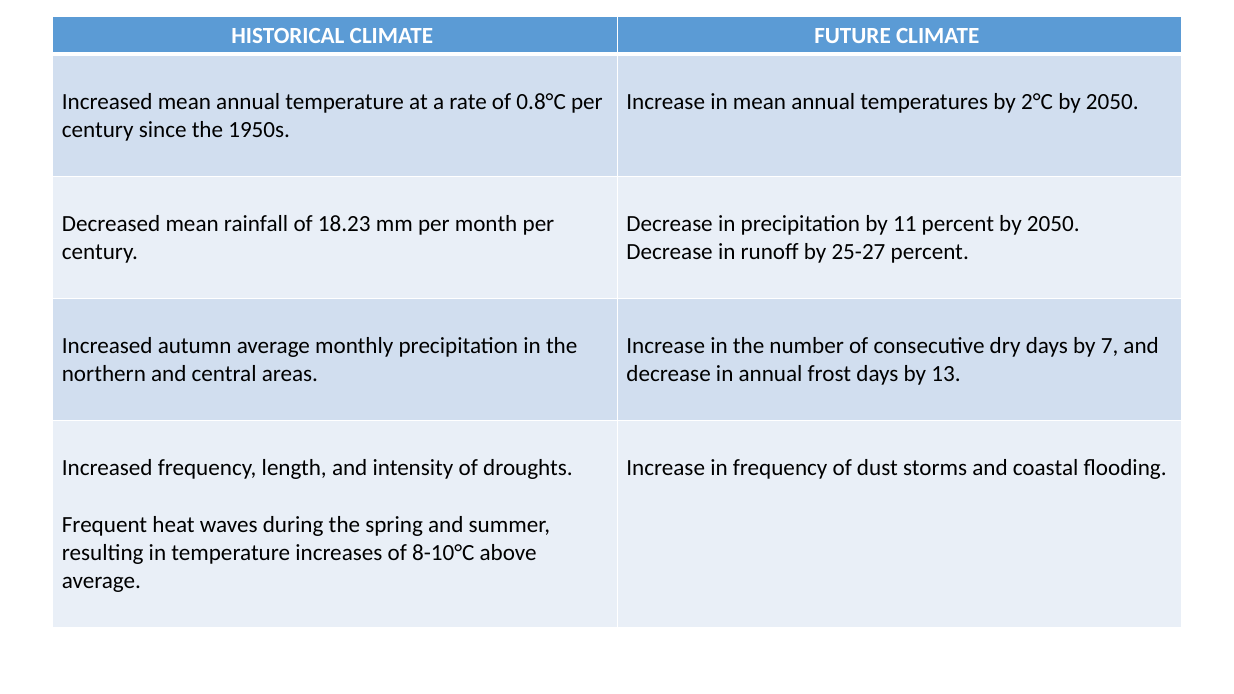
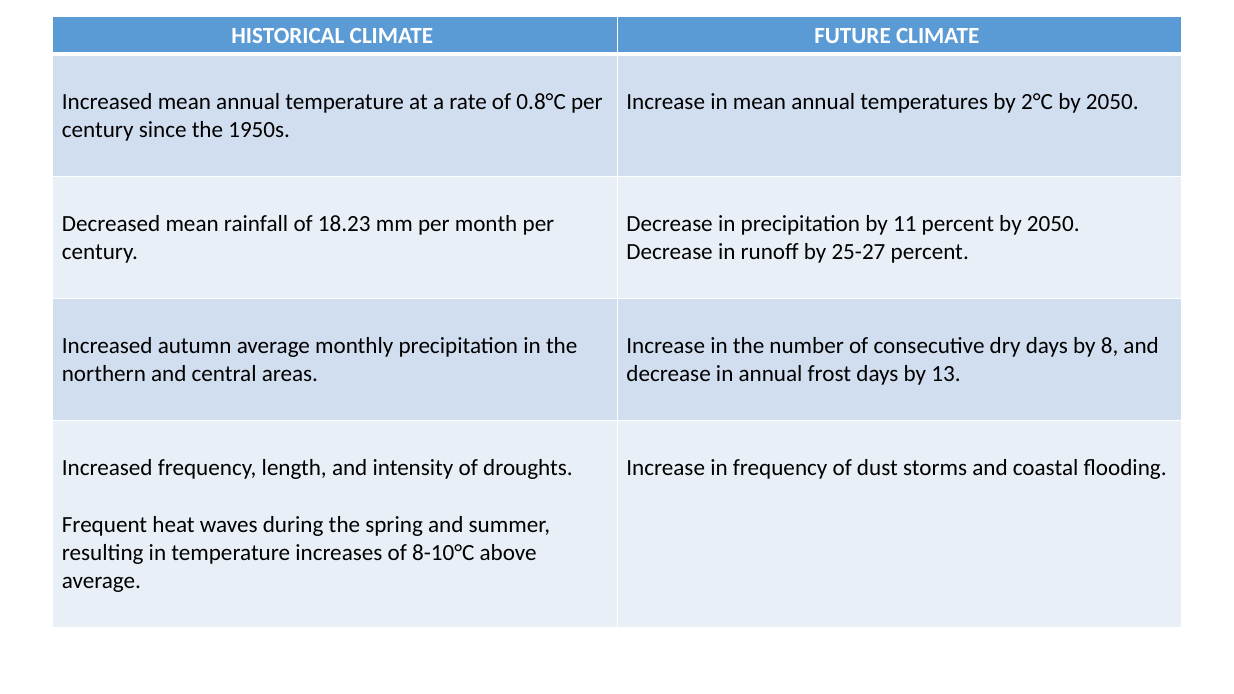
7: 7 -> 8 (1110, 346)
